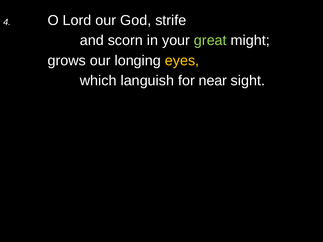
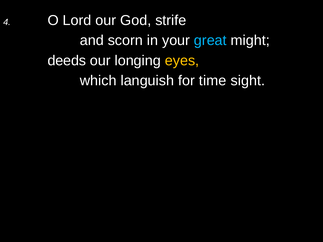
great colour: light green -> light blue (210, 41)
grows: grows -> deeds (67, 61)
near: near -> time (213, 81)
